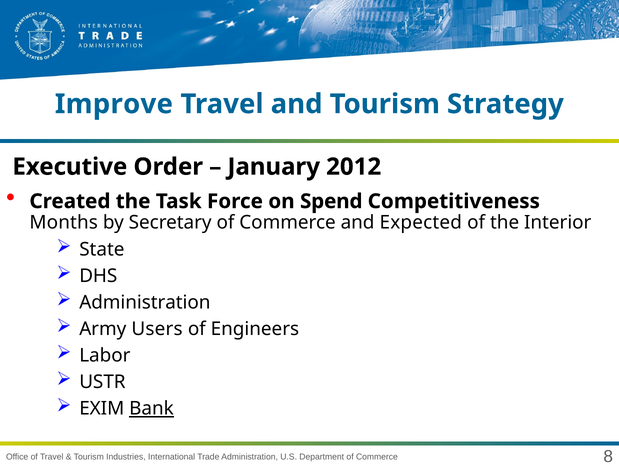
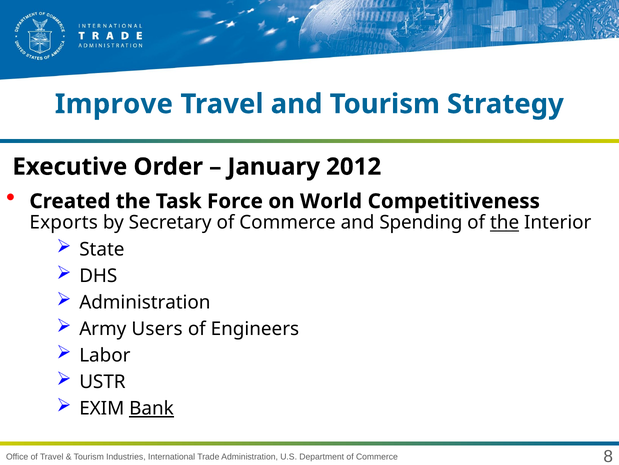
Spend: Spend -> World (331, 201)
Months: Months -> Exports (64, 222)
Expected: Expected -> Spending (421, 222)
the underline: none -> present (505, 222)
